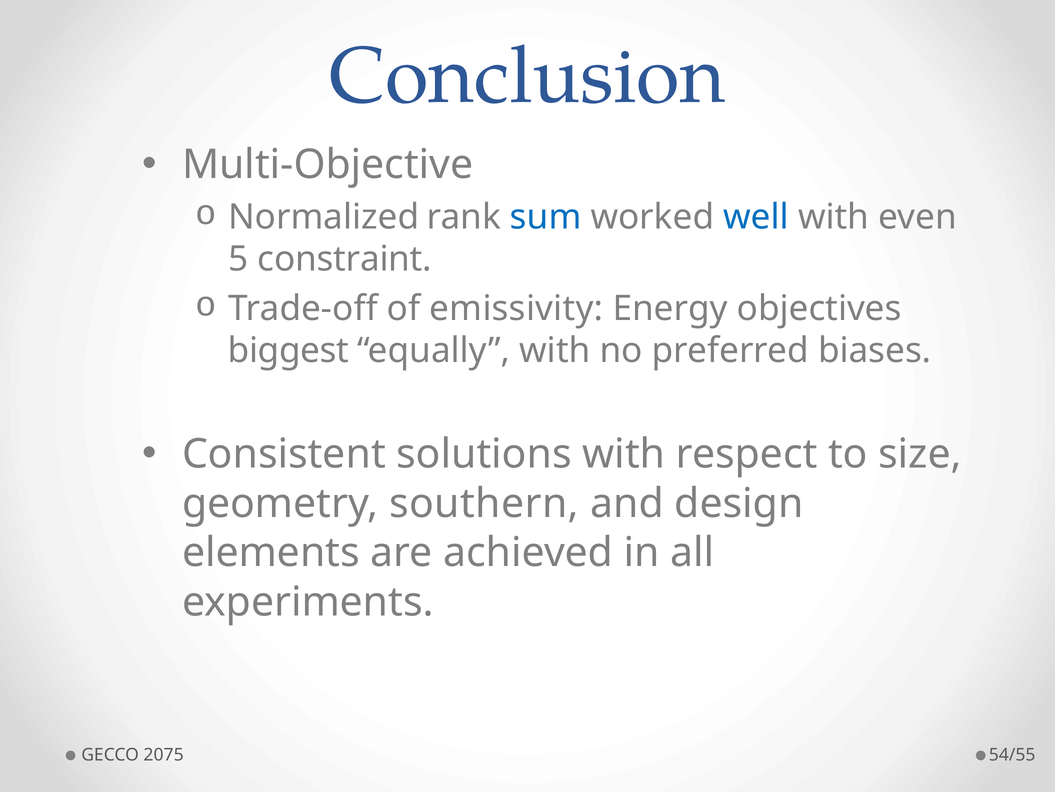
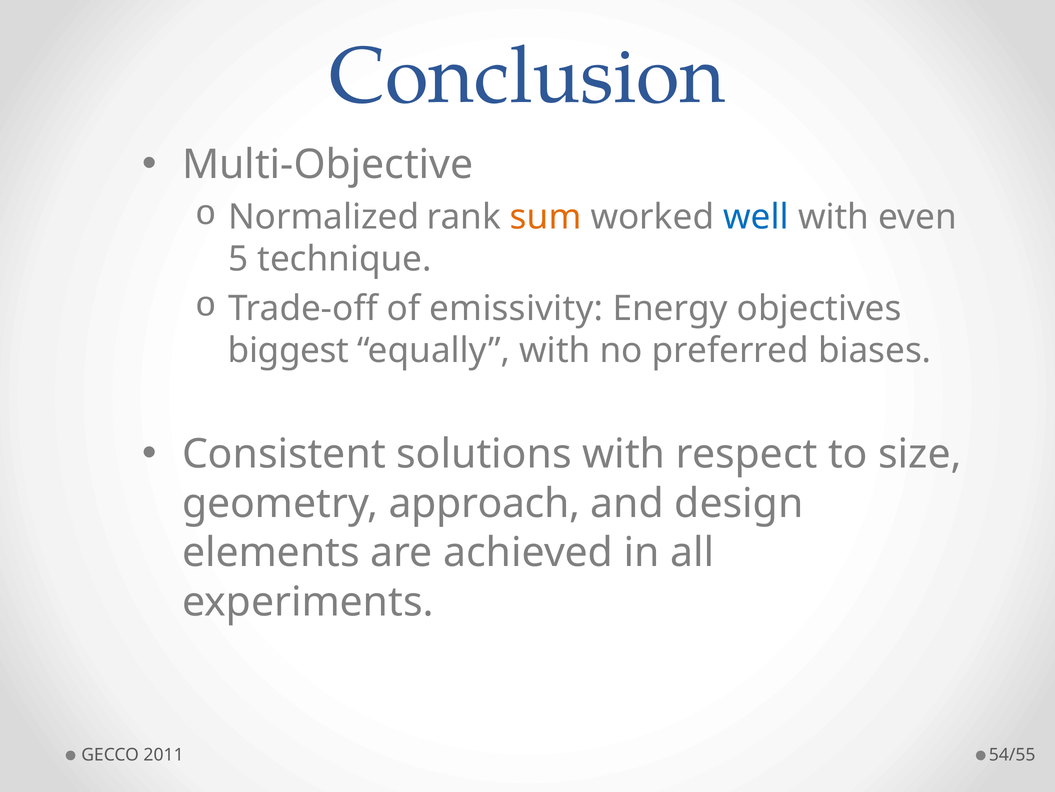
sum colour: blue -> orange (546, 217)
constraint: constraint -> technique (345, 259)
southern: southern -> approach (484, 503)
2075: 2075 -> 2011 (164, 754)
